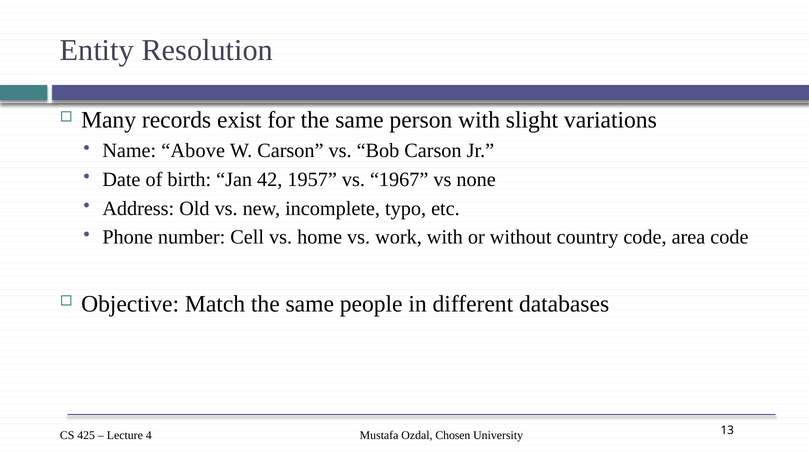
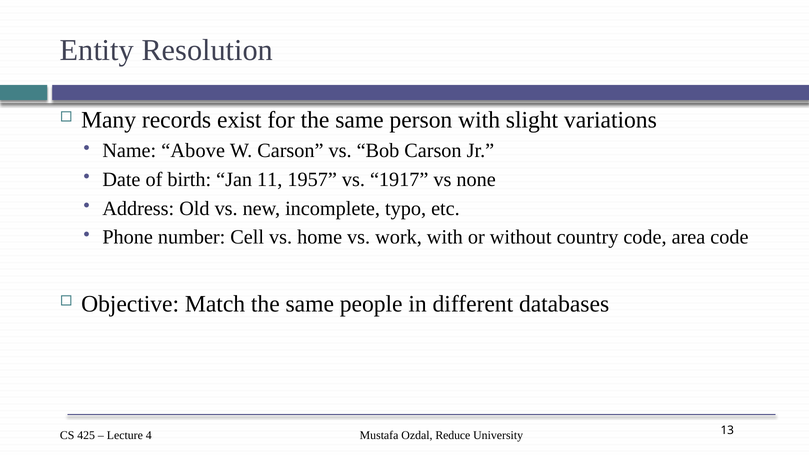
42: 42 -> 11 (270, 180)
1967: 1967 -> 1917 (399, 180)
Chosen: Chosen -> Reduce (453, 436)
